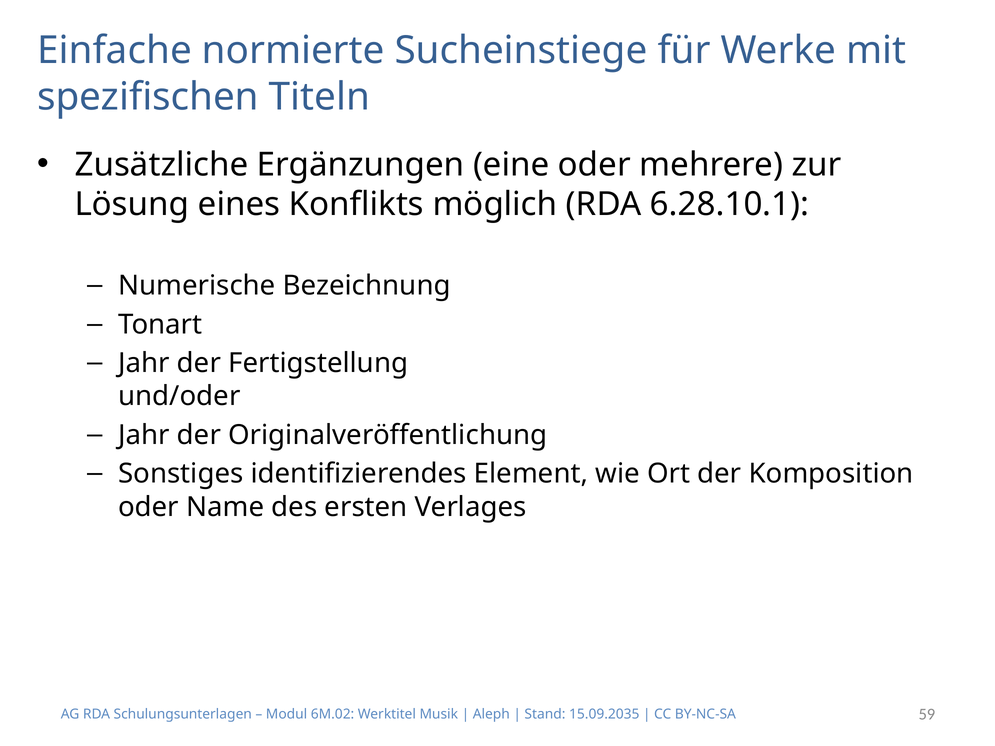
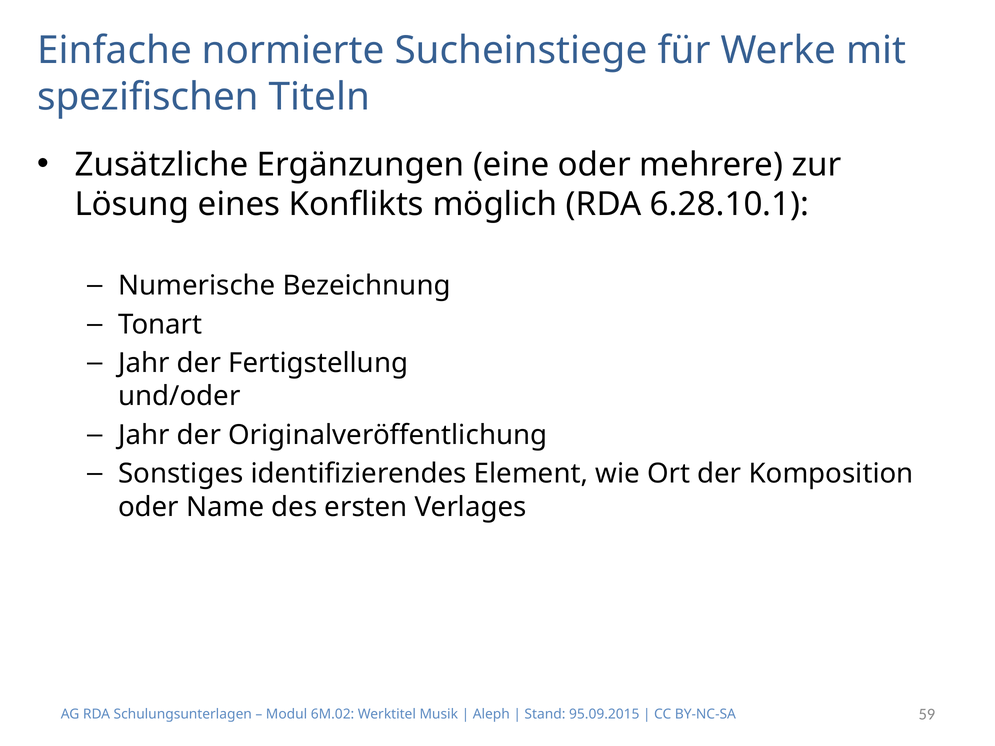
15.09.2035: 15.09.2035 -> 95.09.2015 (604, 715)
